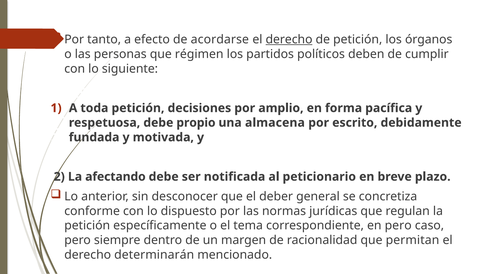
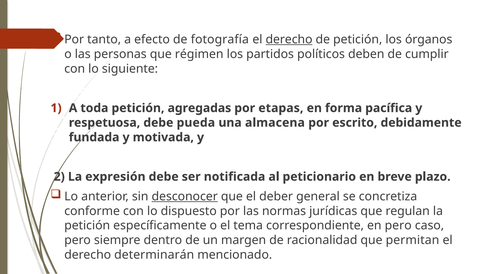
acordarse: acordarse -> fotografía (220, 40)
decisiones: decisiones -> agregadas (199, 108)
amplio: amplio -> etapas (281, 108)
propio: propio -> pueda (196, 123)
afectando: afectando -> expresión (115, 177)
desconocer underline: none -> present (185, 197)
